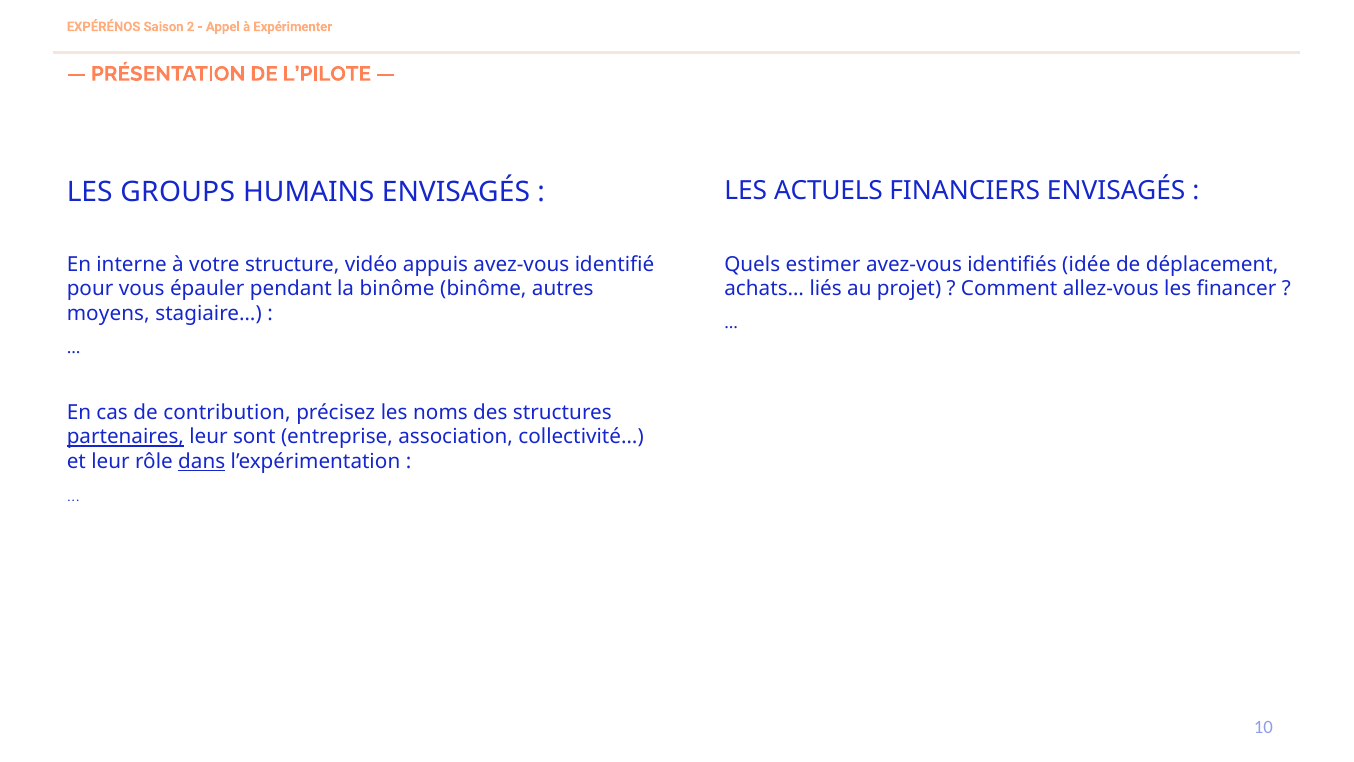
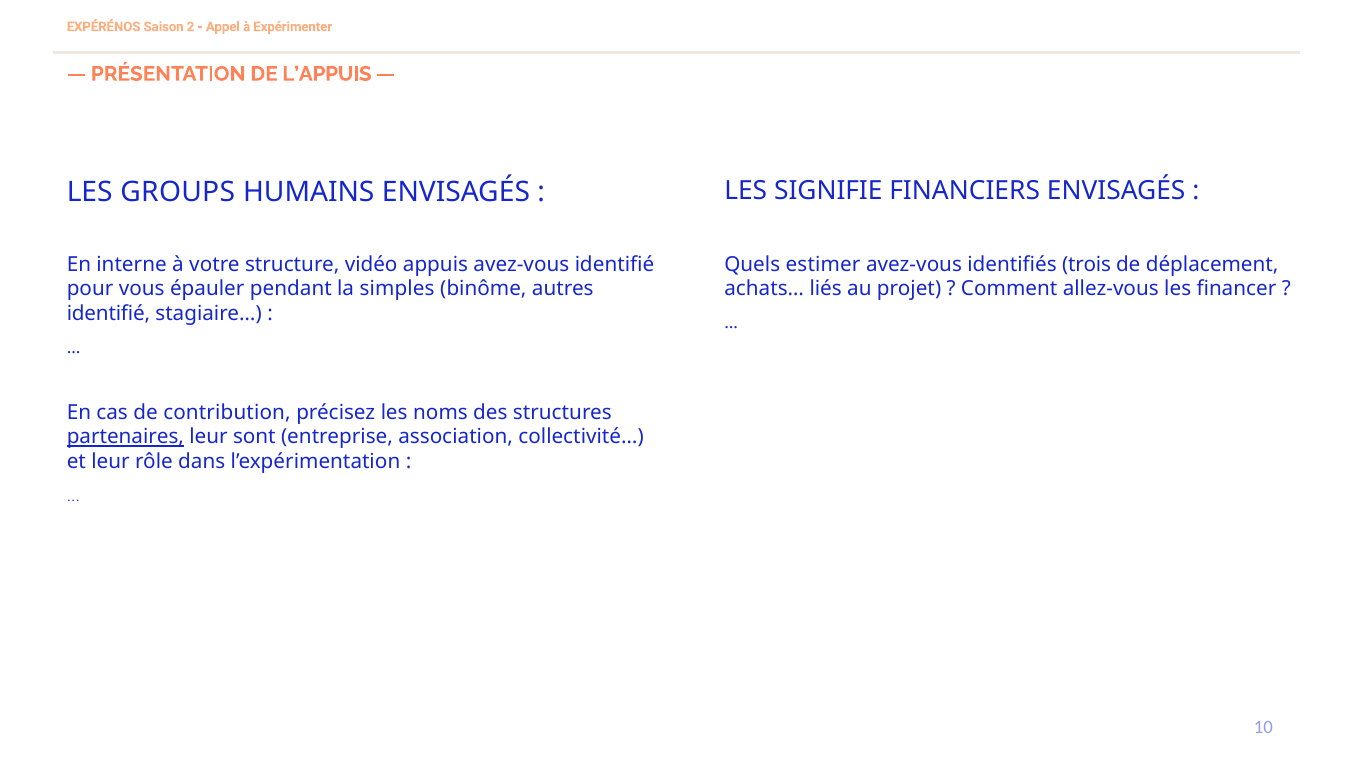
L’PILOTE: L’PILOTE -> L’APPUIS (327, 74)
ACTUELS: ACTUELS -> SIGNIFIE (828, 190)
idée: idée -> trois (1087, 264)
la binôme: binôme -> simples (397, 289)
moyens: moyens -> identifié (108, 314)
dans underline: present -> none (202, 462)
